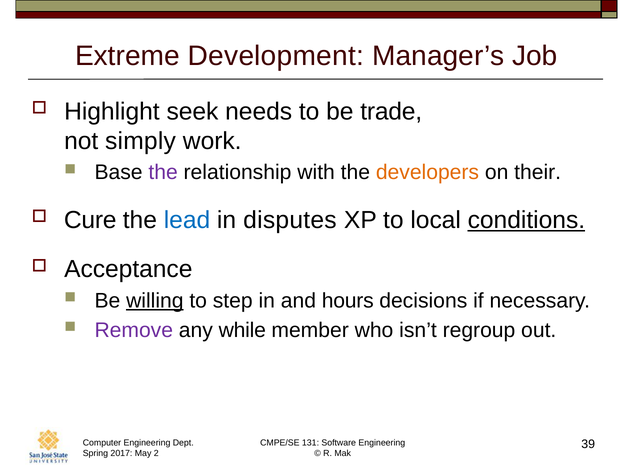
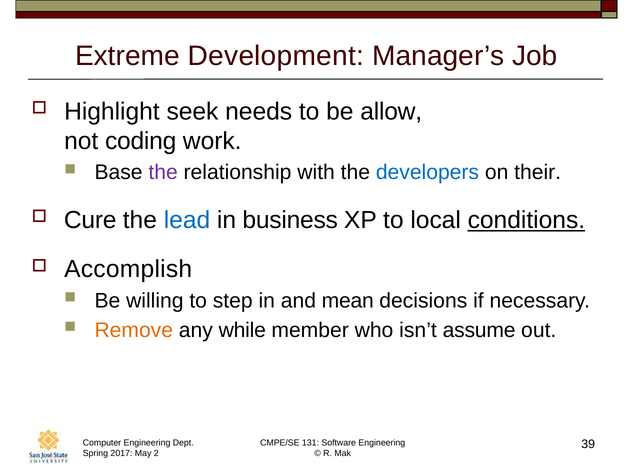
trade: trade -> allow (391, 111)
simply: simply -> coding (141, 141)
developers colour: orange -> blue (427, 172)
disputes: disputes -> business (290, 220)
Acceptance: Acceptance -> Accomplish (128, 269)
willing underline: present -> none (155, 300)
hours: hours -> mean (348, 300)
Remove colour: purple -> orange (134, 330)
regroup: regroup -> assume (479, 330)
